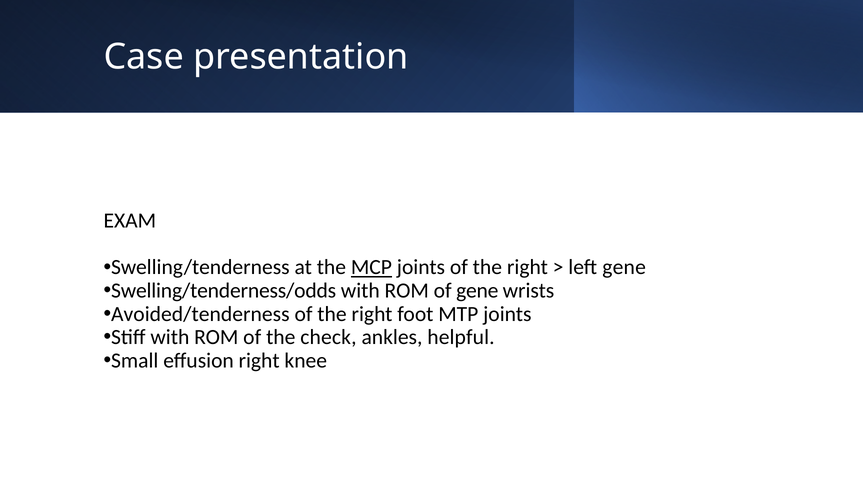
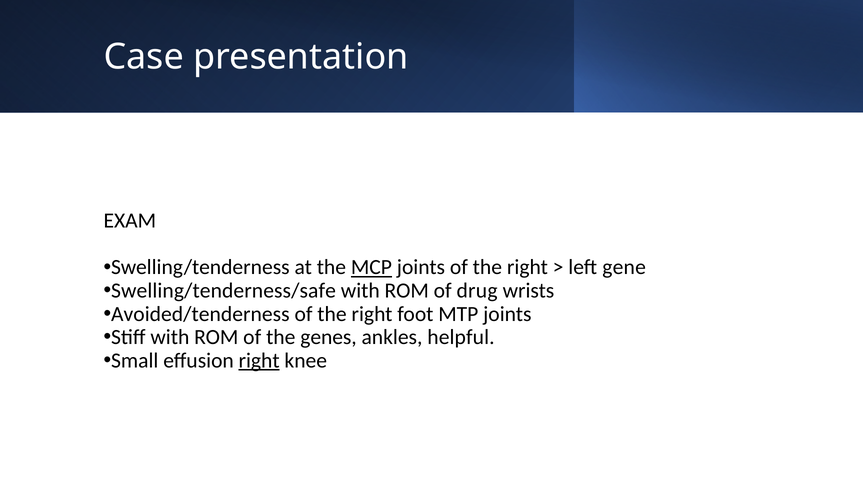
Swelling/tenderness/odds: Swelling/tenderness/odds -> Swelling/tenderness/safe (223, 291)
of gene: gene -> drug (477, 291)
check: check -> genes (329, 337)
right underline: none -> present (259, 361)
